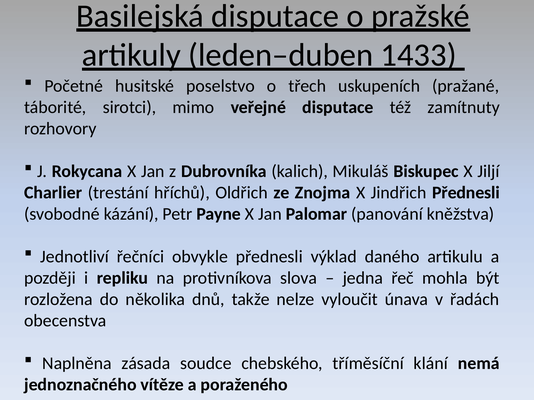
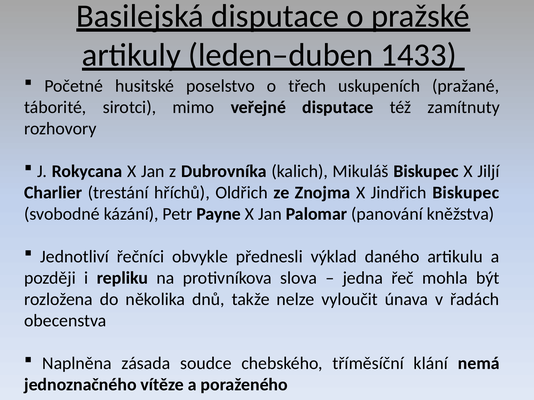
Jindřich Přednesli: Přednesli -> Biskupec (466, 193)
